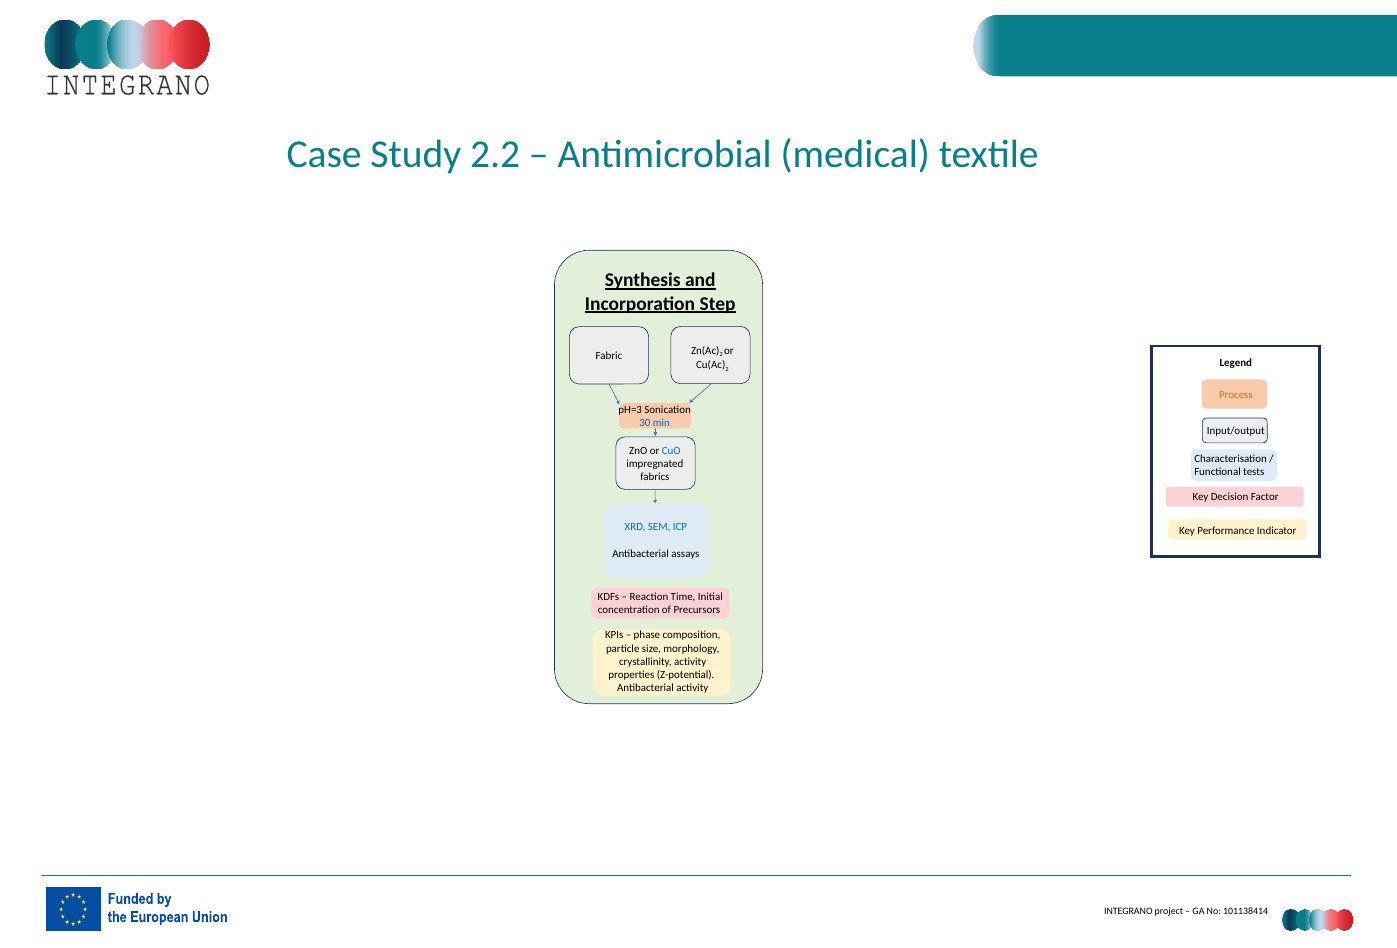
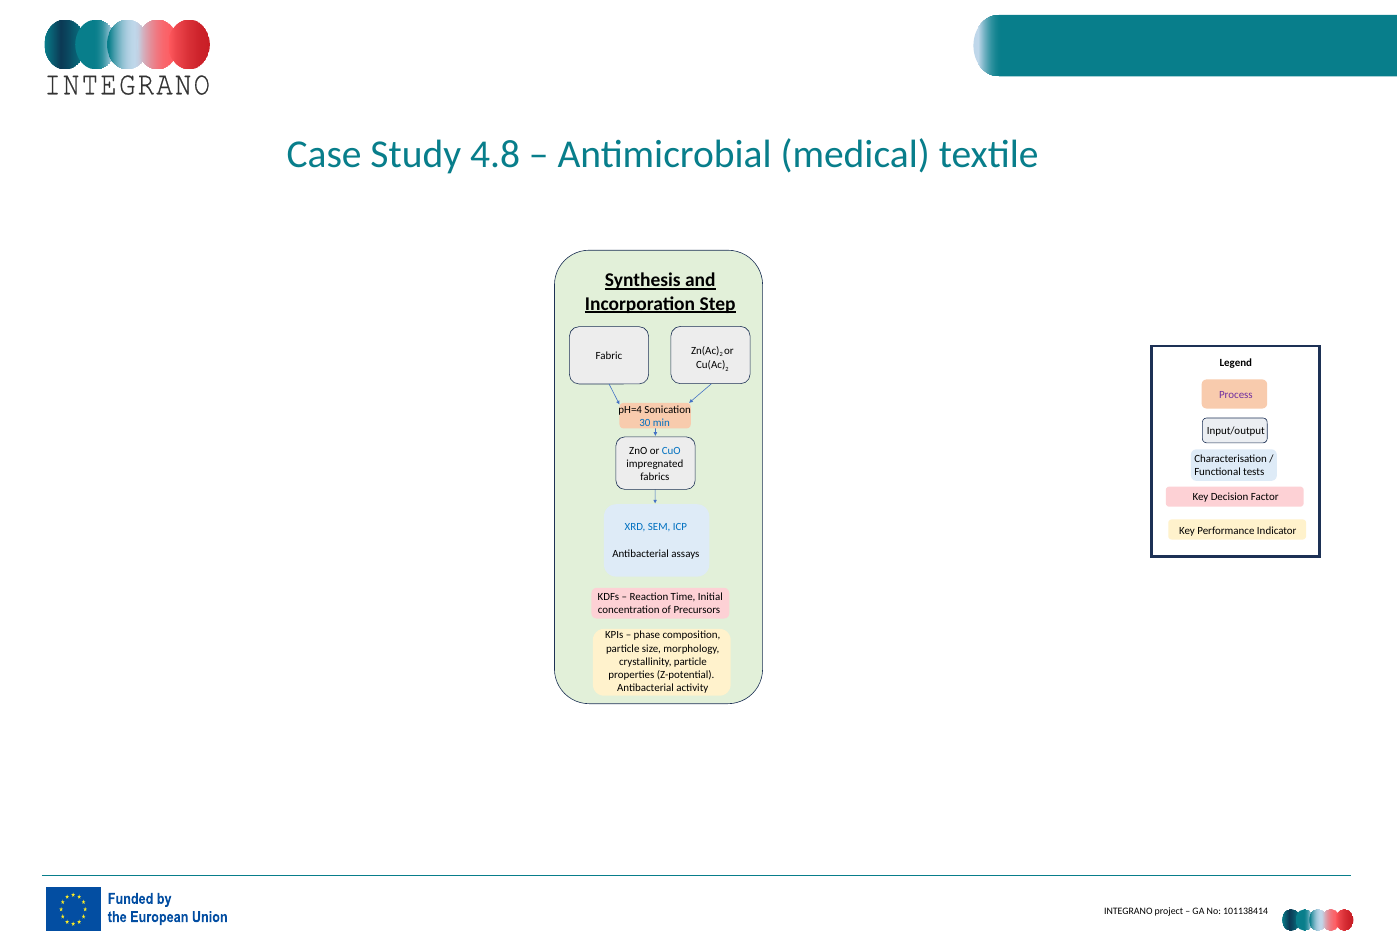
2.2: 2.2 -> 4.8 (495, 155)
Process colour: orange -> purple (1236, 395)
pH=3: pH=3 -> pH=4 (630, 410)
crystallinity activity: activity -> particle (690, 662)
